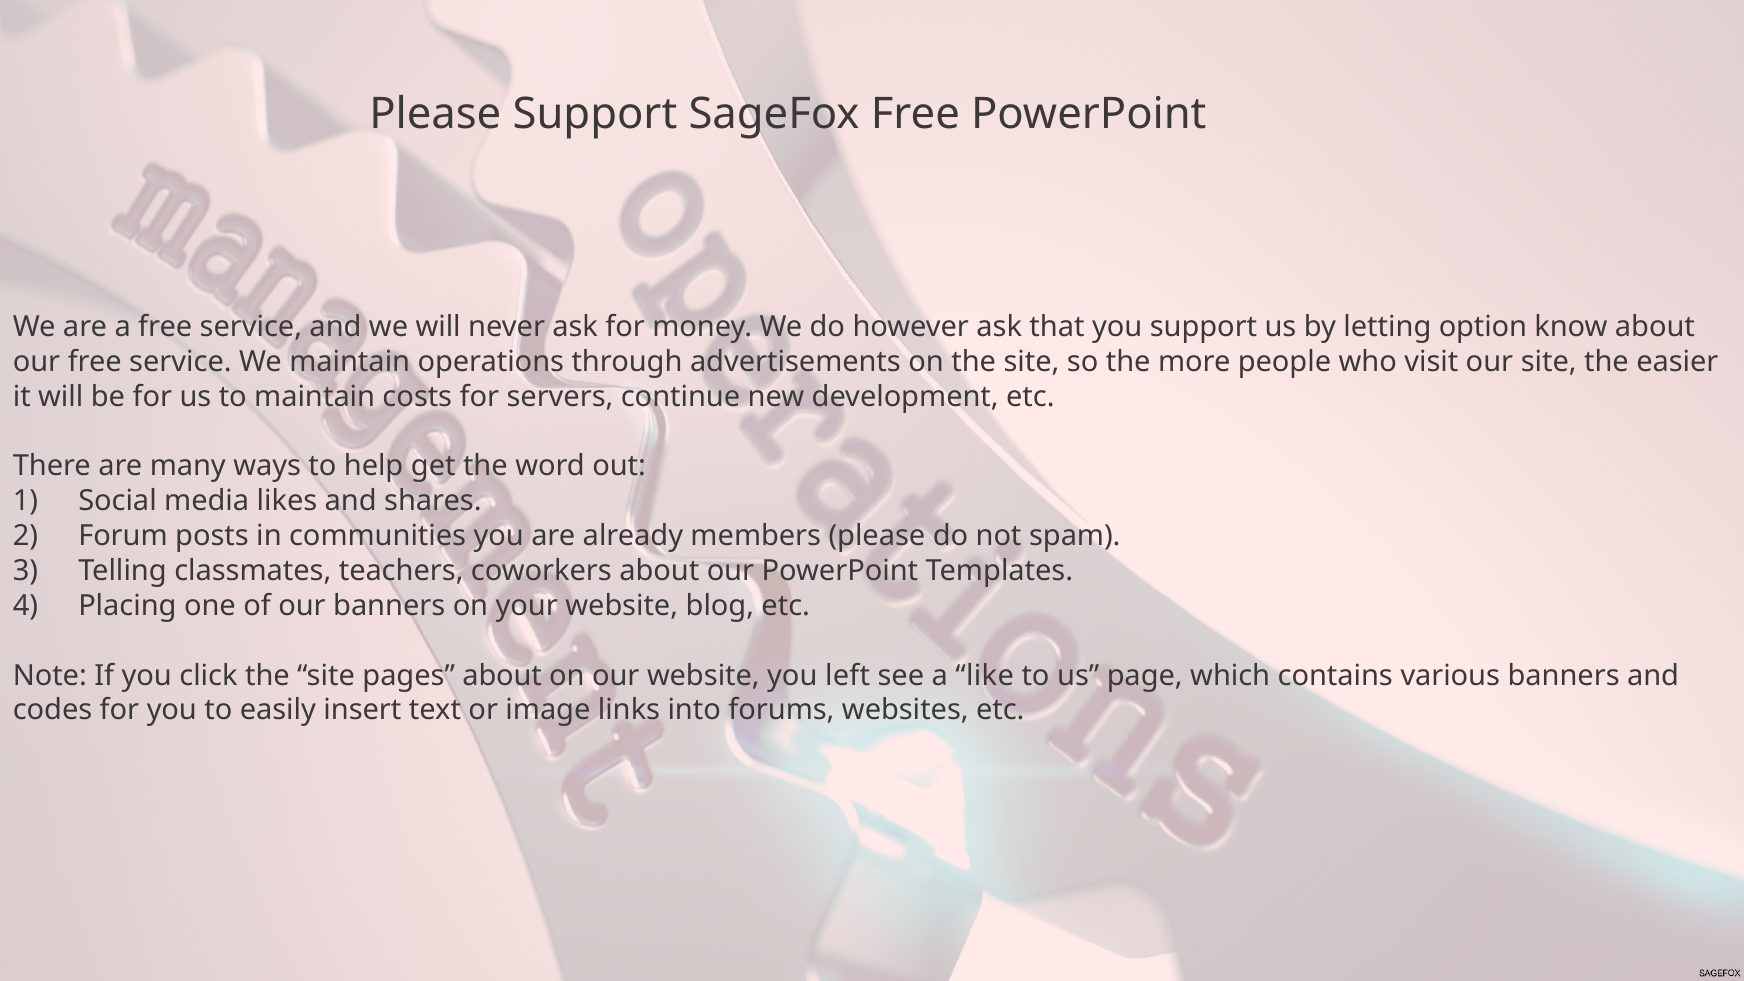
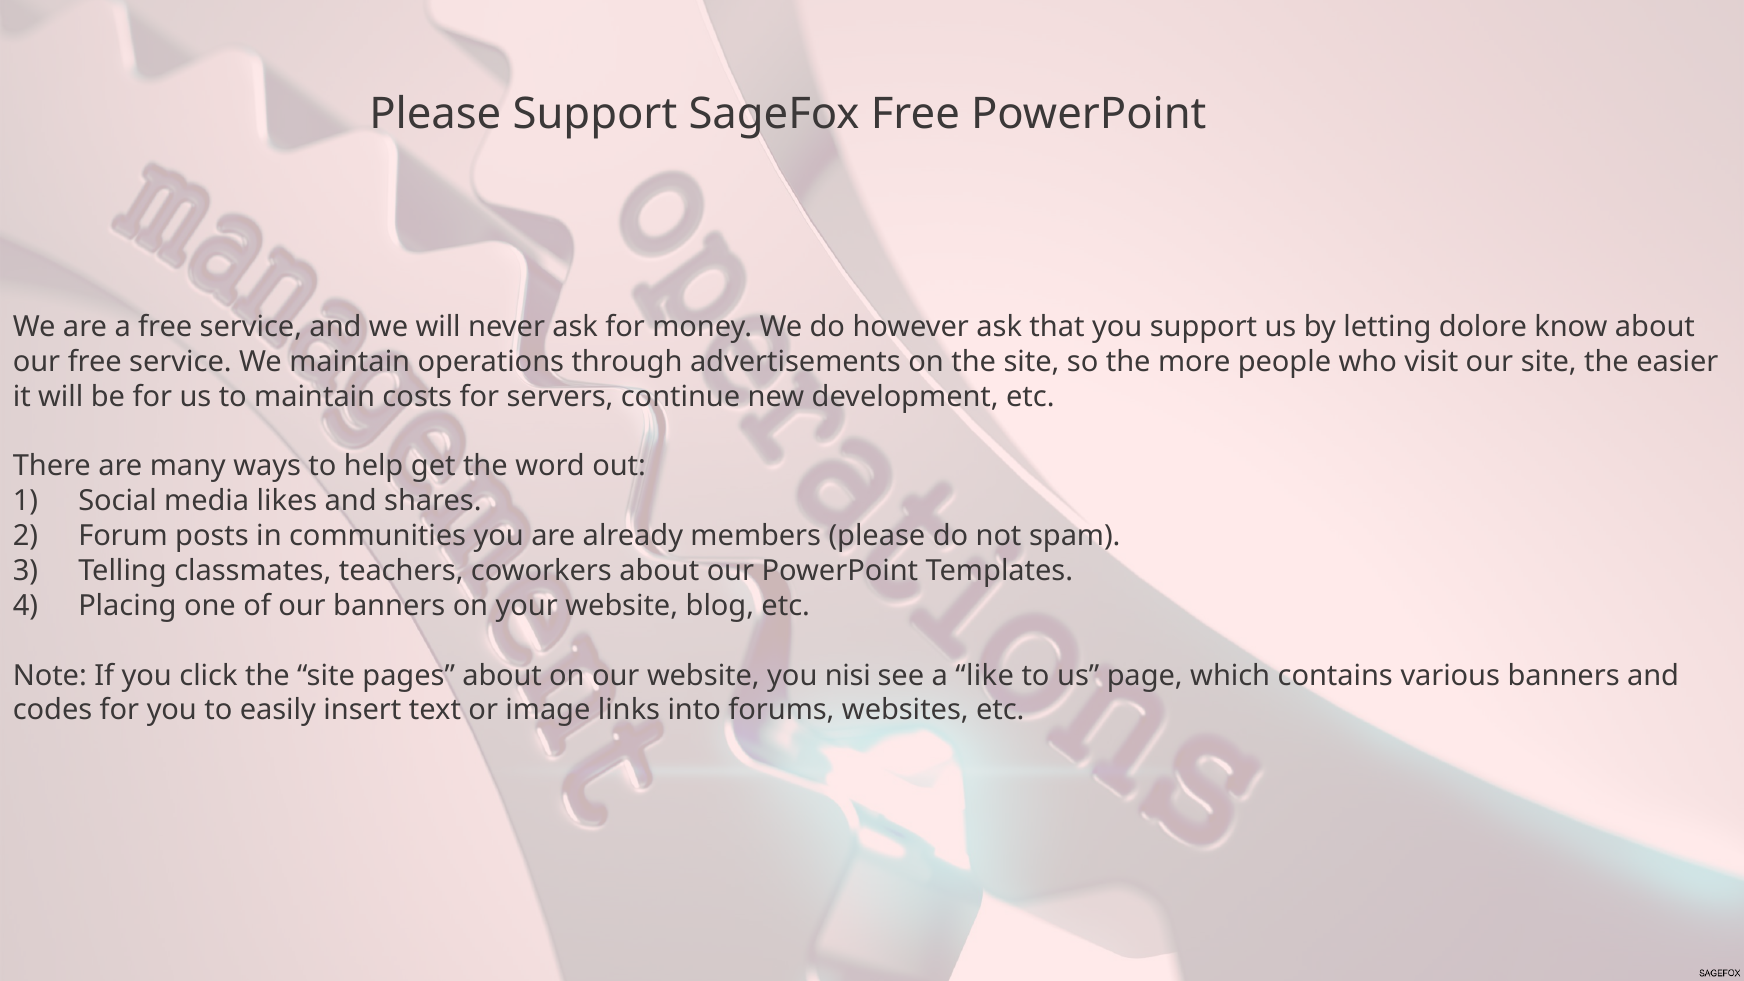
option: option -> dolore (1483, 327)
left: left -> nisi (848, 676)
